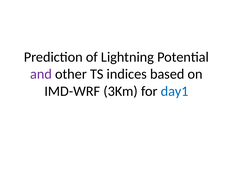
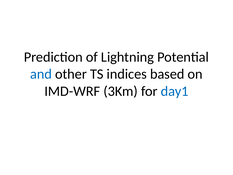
and colour: purple -> blue (41, 74)
